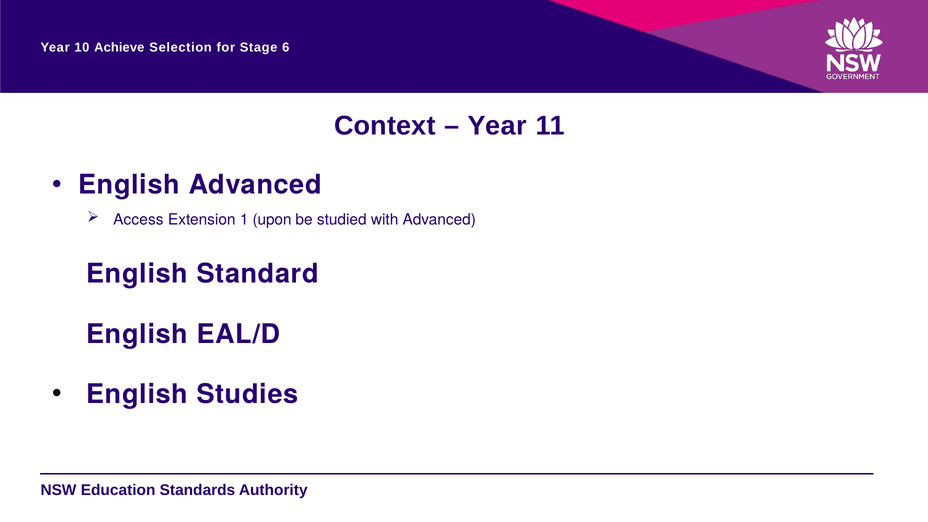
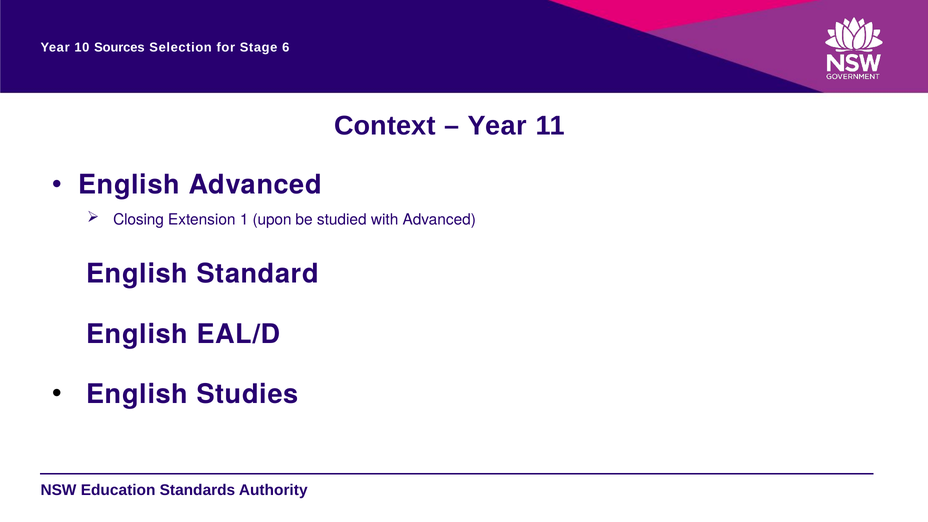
Achieve: Achieve -> Sources (119, 47)
Access: Access -> Closing (139, 219)
